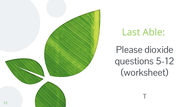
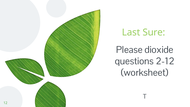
Able: Able -> Sure (154, 32)
5-12: 5-12 -> 2-12 (165, 61)
